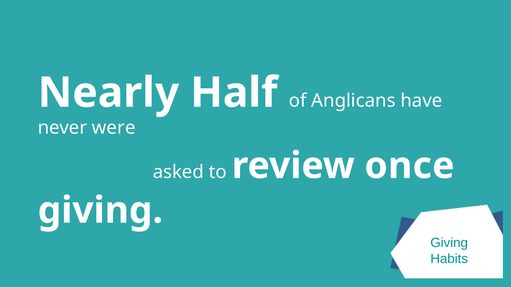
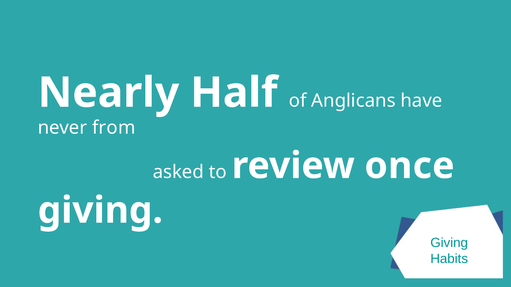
were: were -> from (114, 128)
